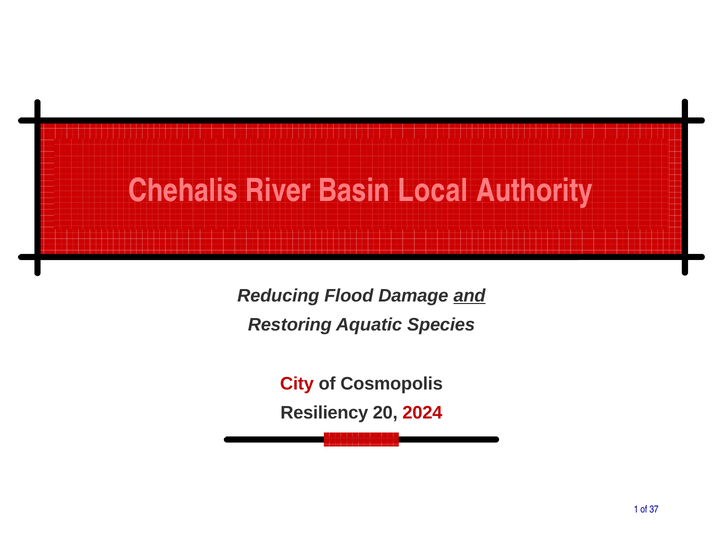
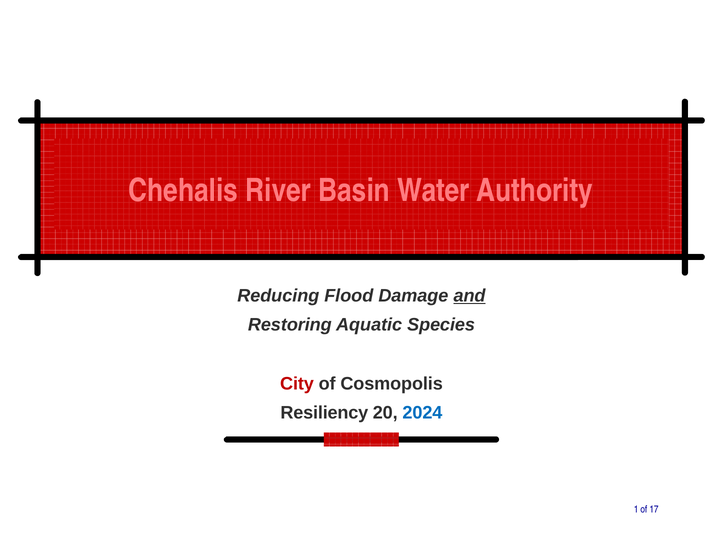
Local: Local -> Water (433, 190)
2024 colour: red -> blue (422, 412)
37: 37 -> 17 (654, 509)
